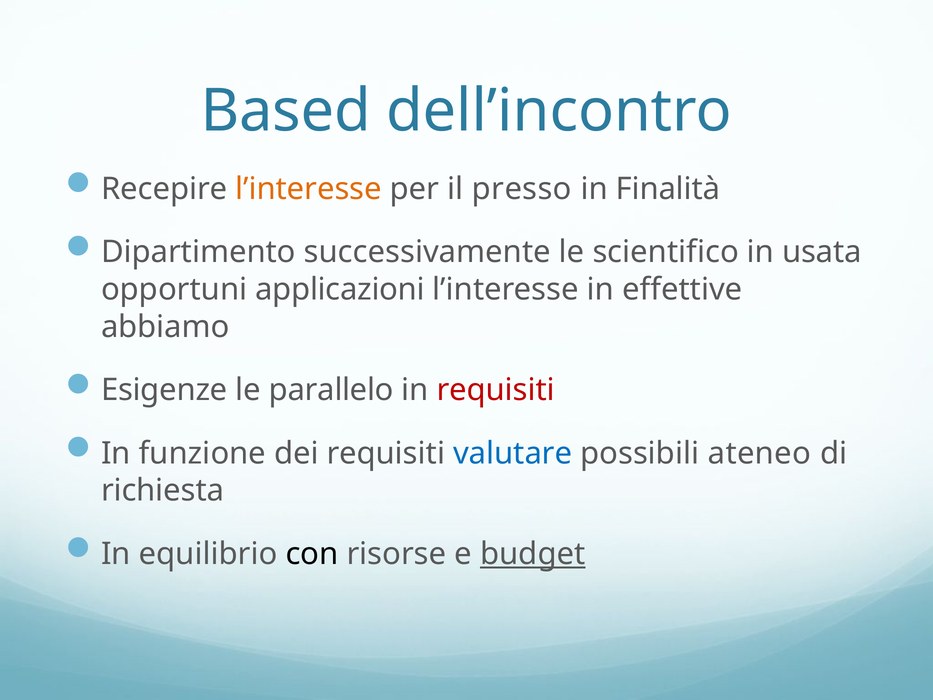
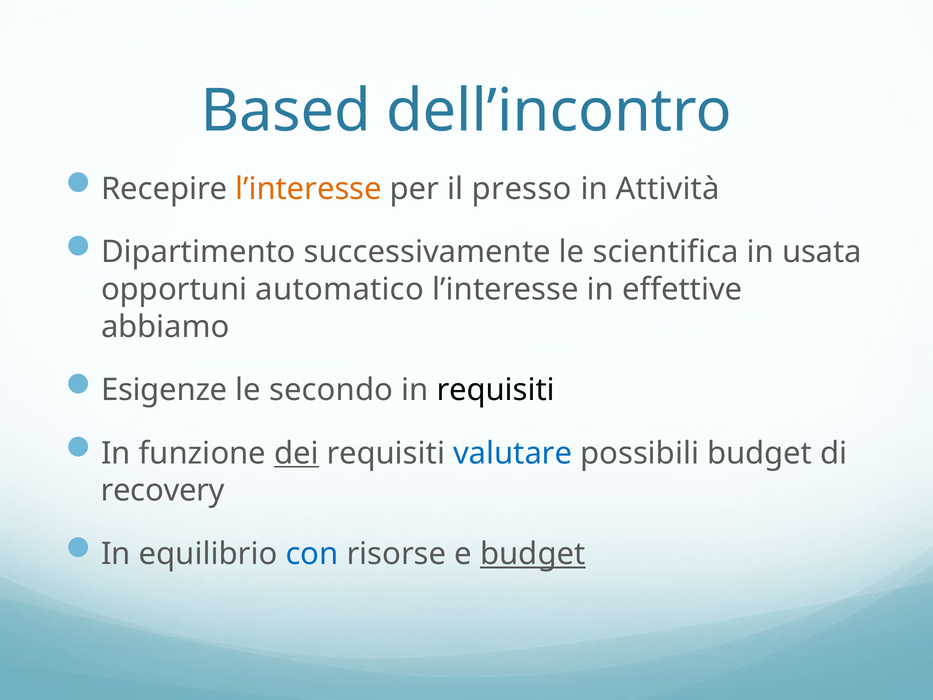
Finalità: Finalità -> Attività (668, 189)
scientifico: scientifico -> scientifica (666, 252)
applicazioni: applicazioni -> automatico (340, 289)
parallelo: parallelo -> secondo (331, 390)
requisiti colour: red -> black (496, 390)
dei underline: none -> present (297, 453)
possibili ateneo: ateneo -> budget (760, 453)
richiesta: richiesta -> recovery (163, 491)
con colour: black -> blue (312, 554)
